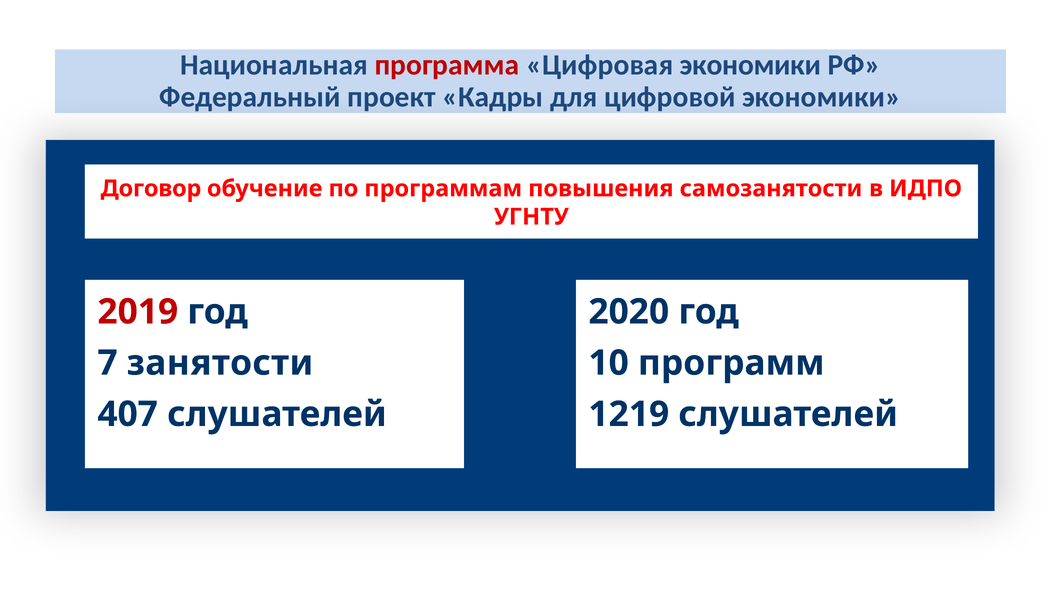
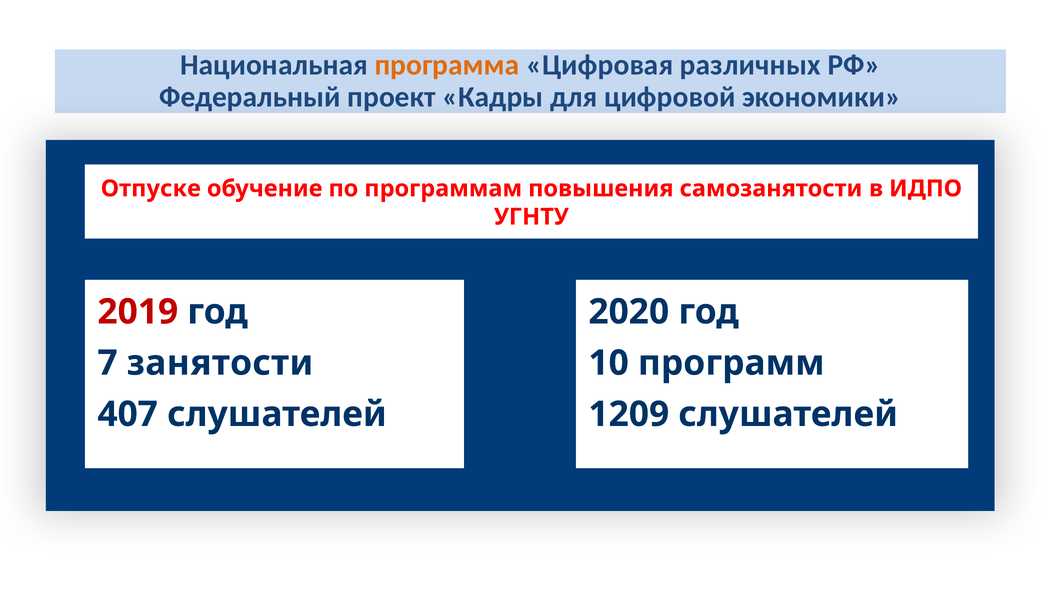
программа colour: red -> orange (447, 65)
Цифровая экономики: экономики -> различных (750, 65)
Договор: Договор -> Отпуске (151, 189)
1219: 1219 -> 1209 (629, 414)
